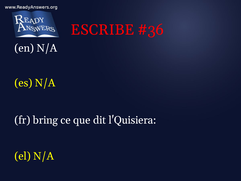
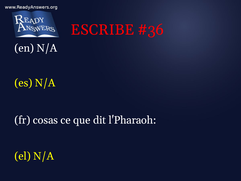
bring: bring -> cosas (45, 120)
l'Quisiera: l'Quisiera -> l'Pharaoh (133, 120)
